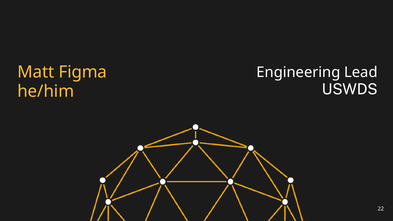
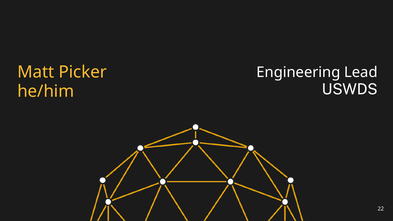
Figma: Figma -> Picker (83, 72)
